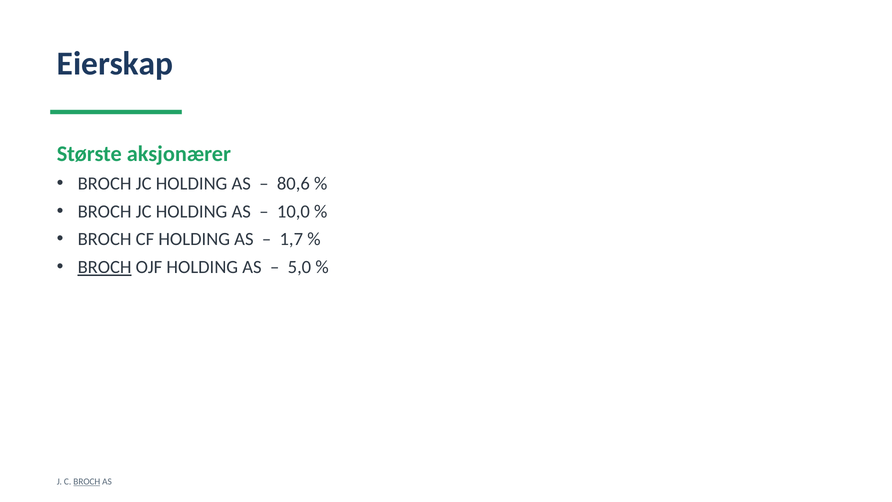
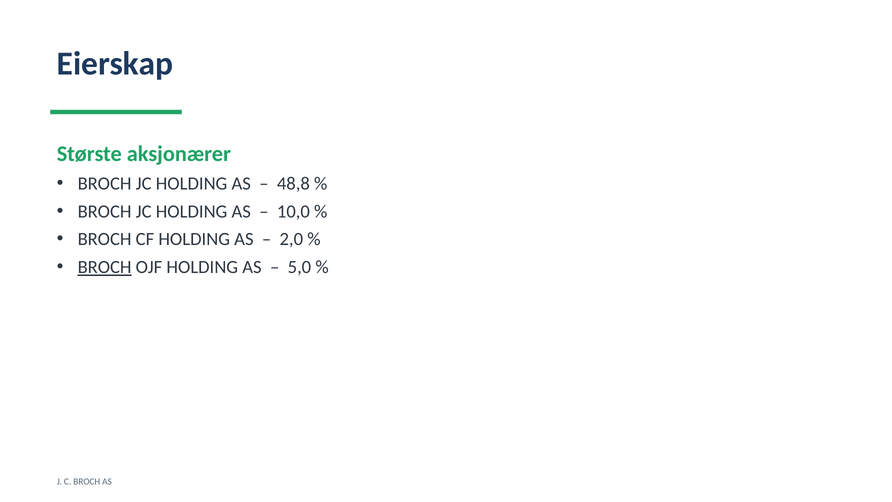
80,6: 80,6 -> 48,8 (293, 183)
1,7: 1,7 -> 2,0 (291, 239)
BROCH underline: present -> none (87, 481)
